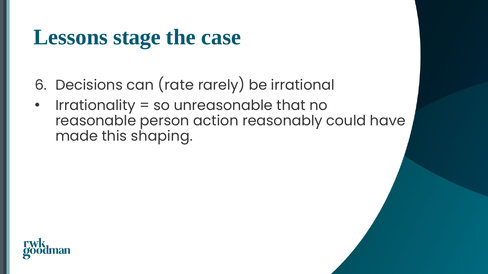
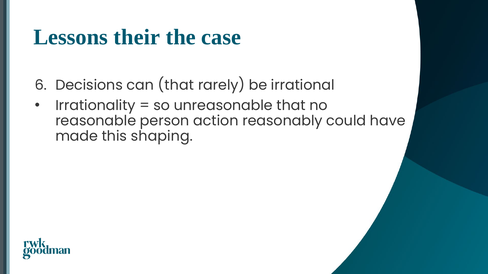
stage: stage -> their (137, 37)
can rate: rate -> that (176, 85)
